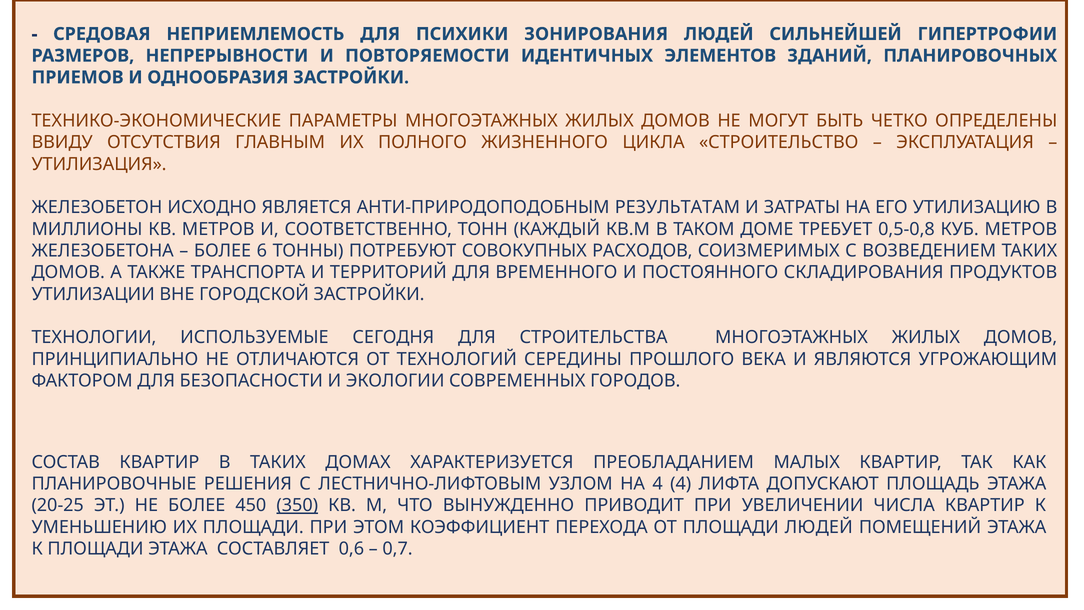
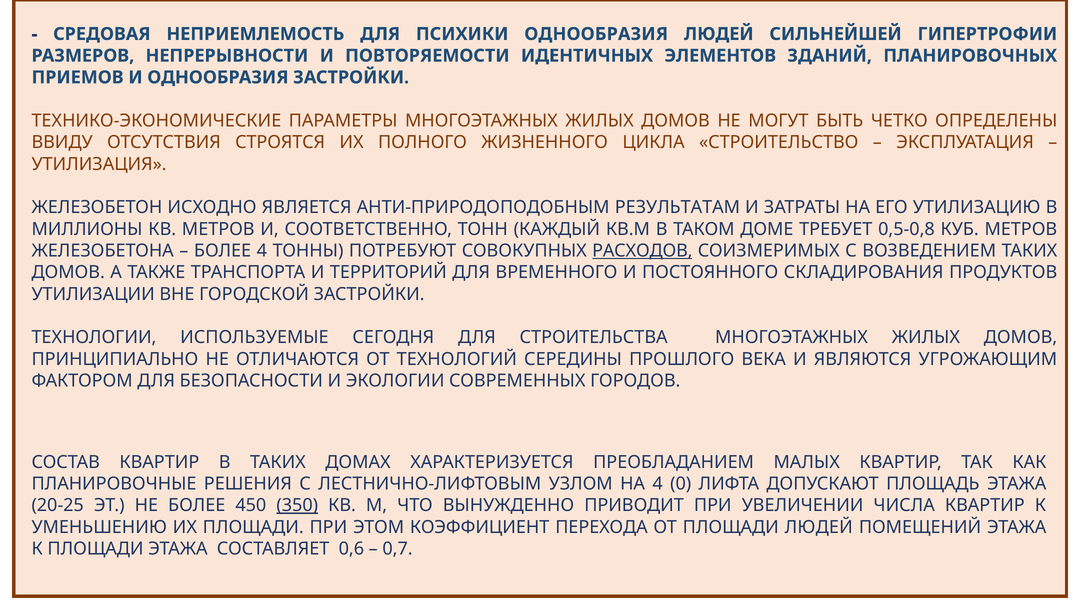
ПСИХИКИ ЗОНИРОВАНИЯ: ЗОНИРОВАНИЯ -> ОДНООБРАЗИЯ (596, 34)
ГЛАВНЫМ: ГЛАВНЫМ -> СТРОЯТСЯ (280, 142)
БОЛЕЕ 6: 6 -> 4 (262, 251)
РАСХОДОВ underline: none -> present (642, 251)
4 4: 4 -> 0 (681, 484)
